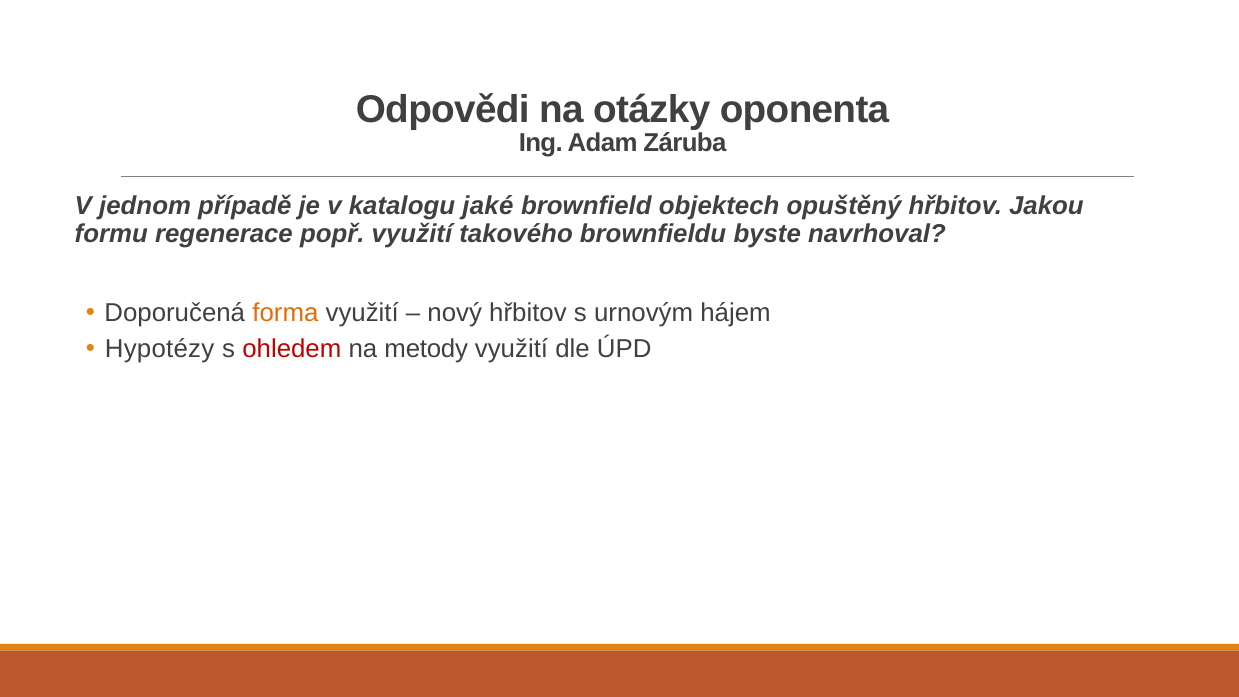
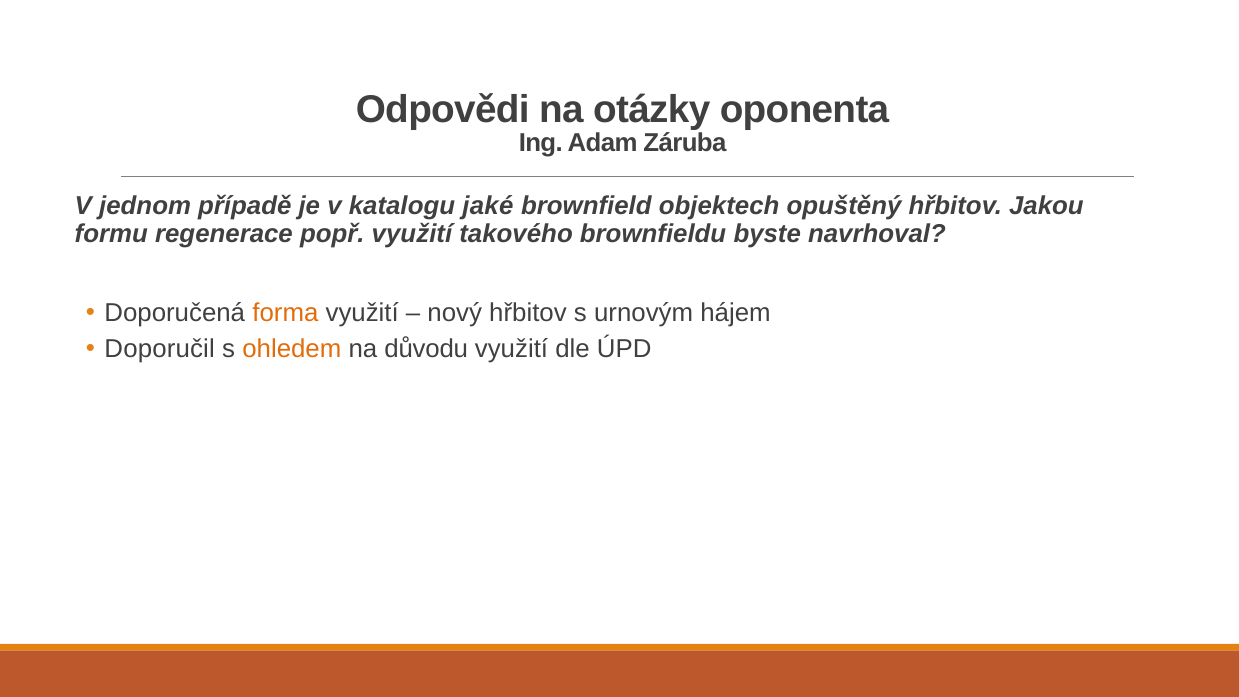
Hypotézy: Hypotézy -> Doporučil (160, 349)
ohledem colour: red -> orange (292, 349)
metody: metody -> důvodu (426, 349)
